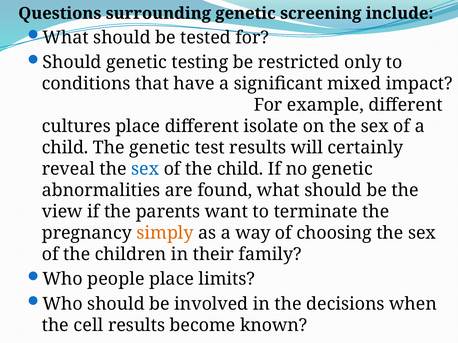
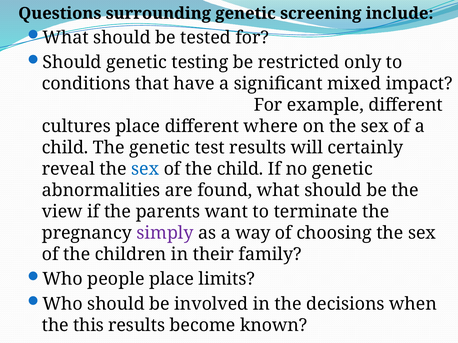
isolate: isolate -> where (271, 127)
simply colour: orange -> purple (165, 233)
cell: cell -> this (89, 326)
